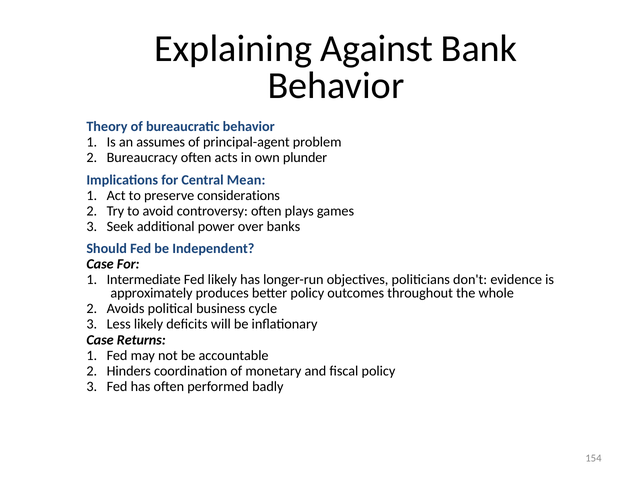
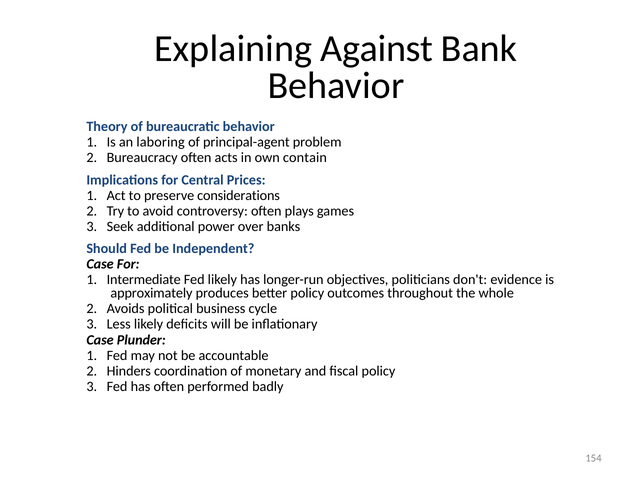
assumes: assumes -> laboring (161, 142)
plunder: plunder -> contain (305, 158)
Mean: Mean -> Prices (246, 180)
Returns: Returns -> Plunder (141, 340)
